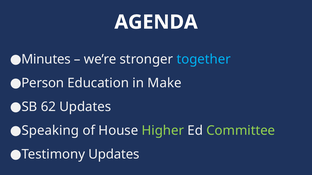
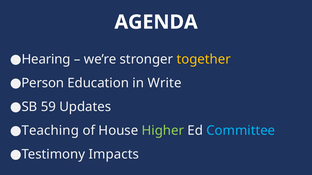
Minutes: Minutes -> Hearing (46, 59)
together colour: light blue -> yellow (204, 59)
Make: Make -> Write (165, 83)
62: 62 -> 59 (48, 107)
Speaking: Speaking -> Teaching (50, 131)
Committee colour: light green -> light blue (241, 131)
Testimony Updates: Updates -> Impacts (114, 155)
